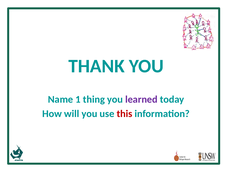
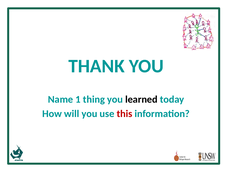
learned colour: purple -> black (141, 100)
